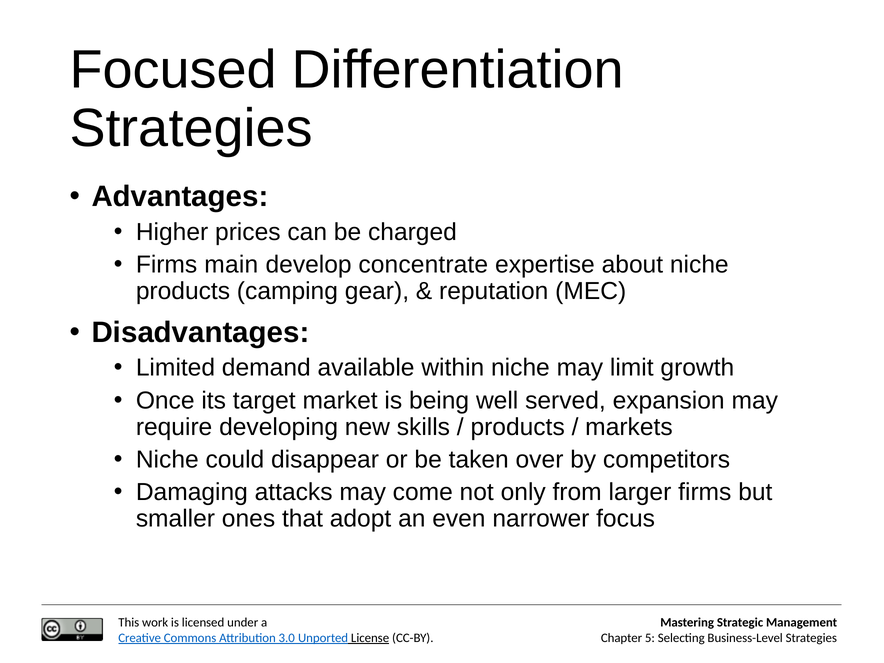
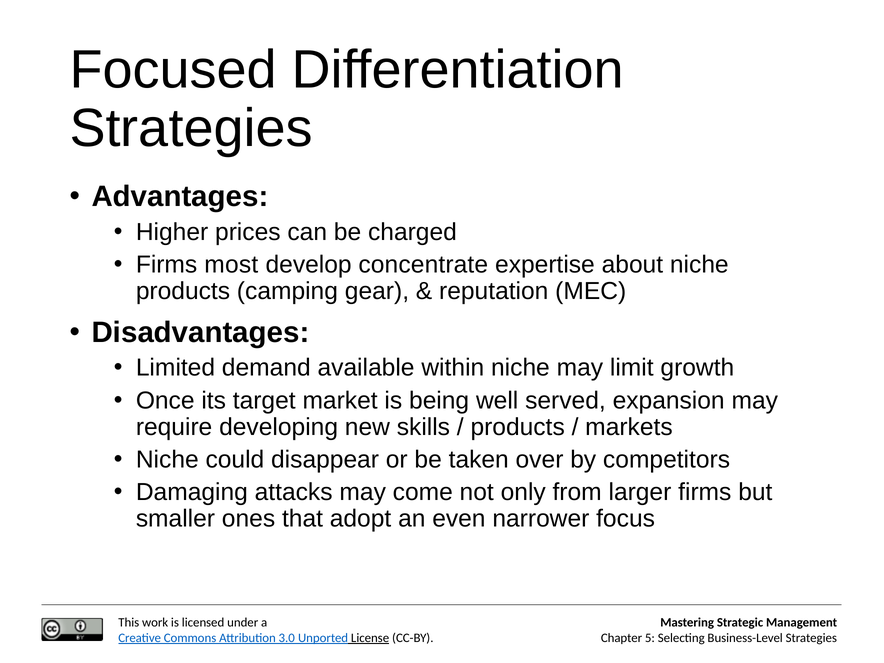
main: main -> most (231, 265)
